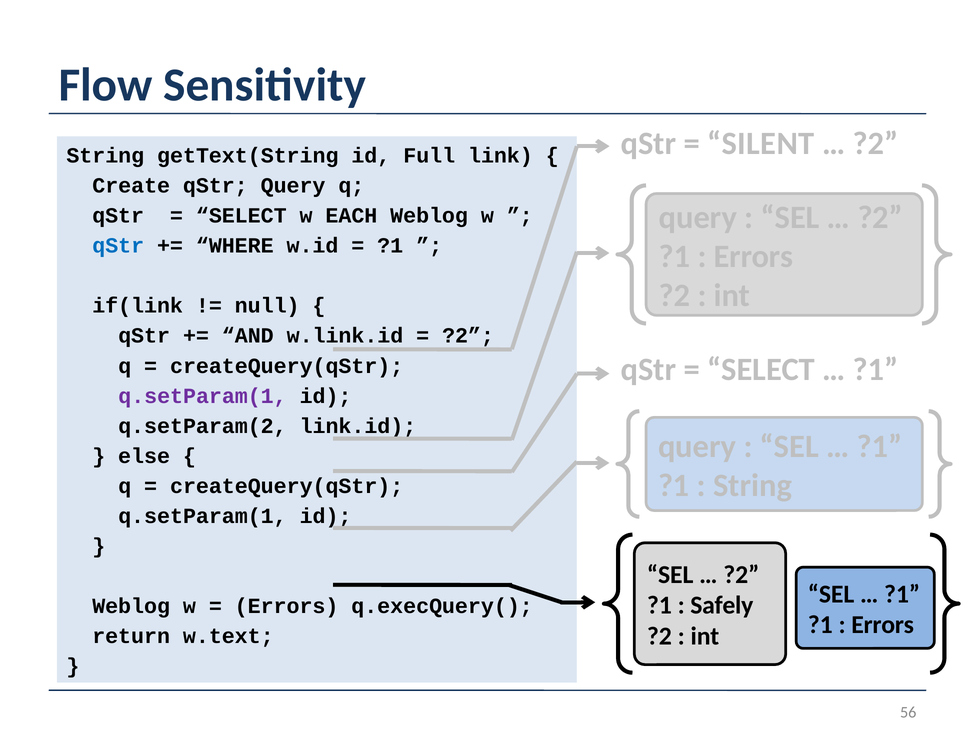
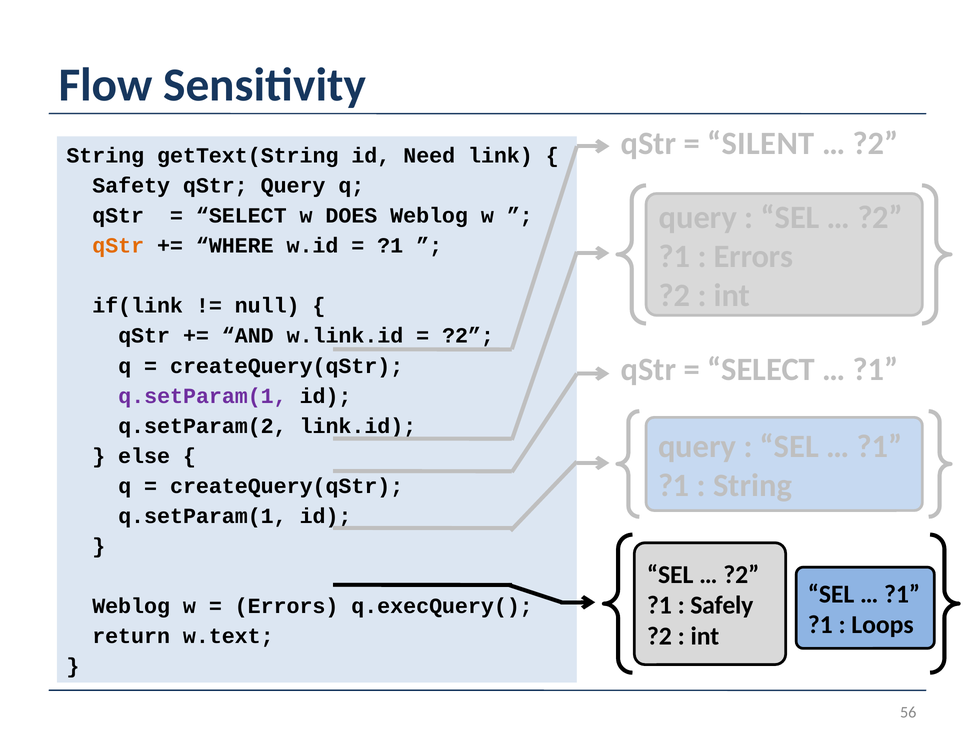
Full: Full -> Need (429, 156)
Create: Create -> Safety (131, 186)
EACH: EACH -> DOES (351, 216)
qStr colour: blue -> orange (118, 246)
Errors: Errors -> Loops (883, 625)
